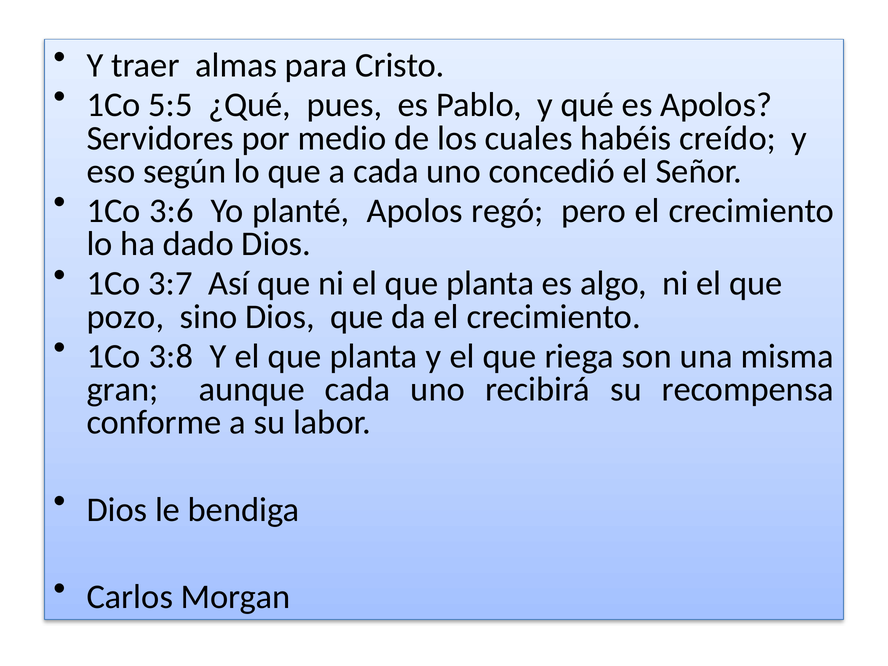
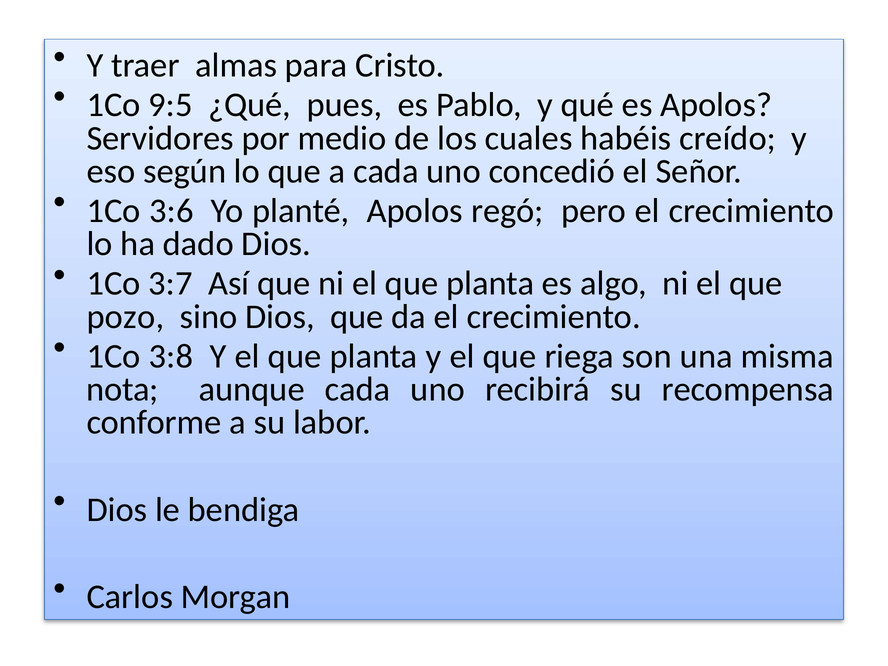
5:5: 5:5 -> 9:5 (170, 105)
gran: gran -> nota (123, 389)
